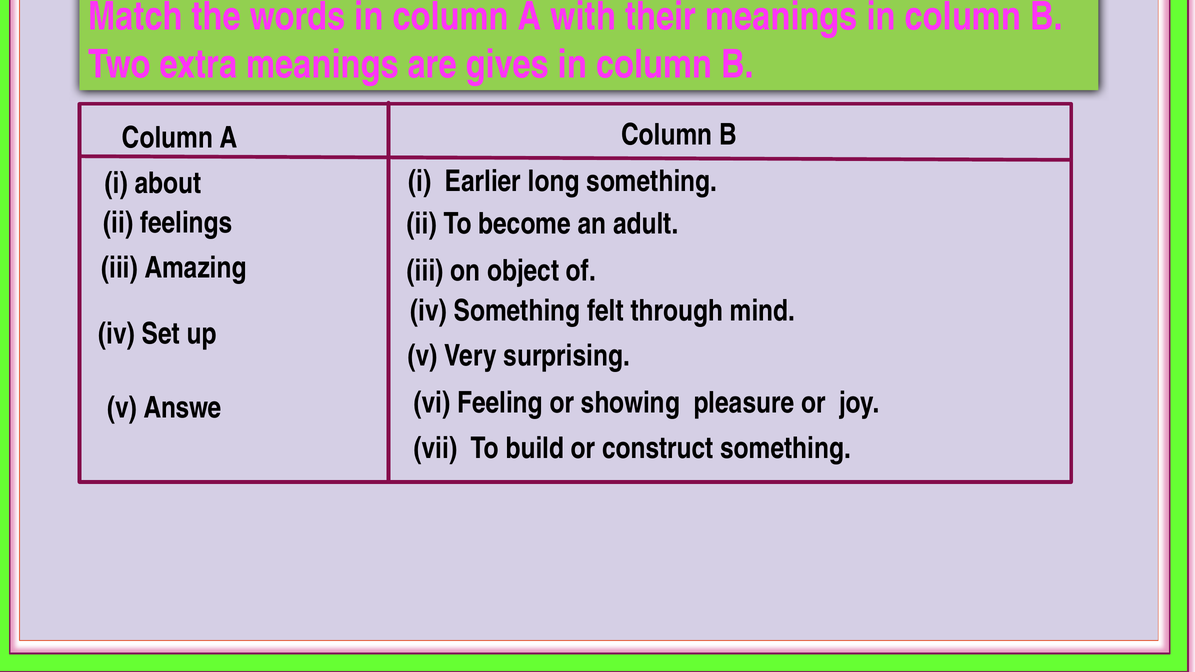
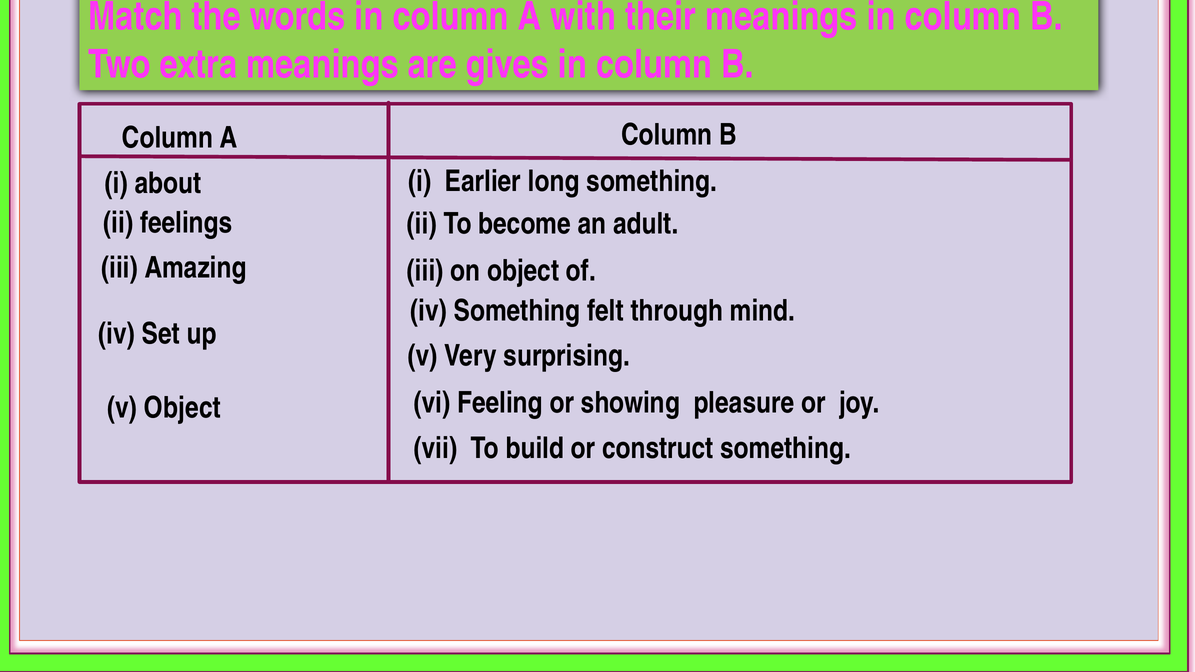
v Answe: Answe -> Object (182, 408)
